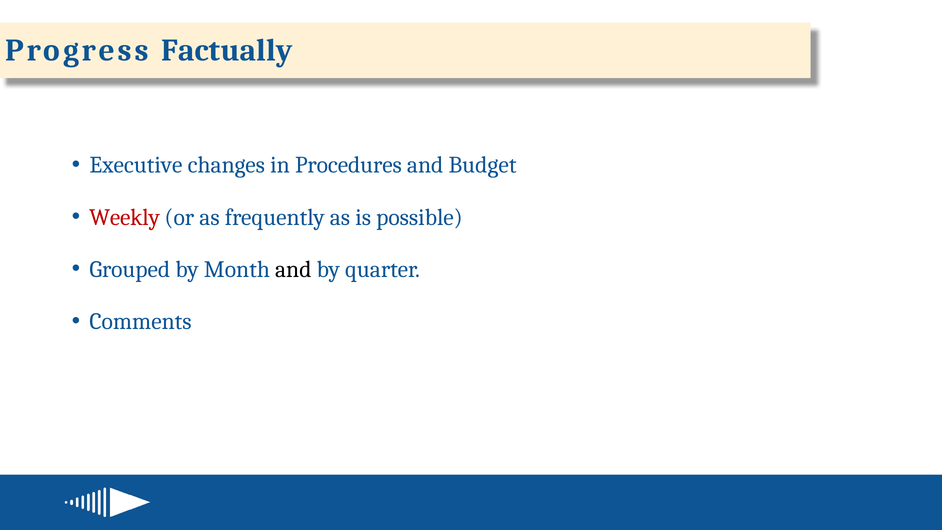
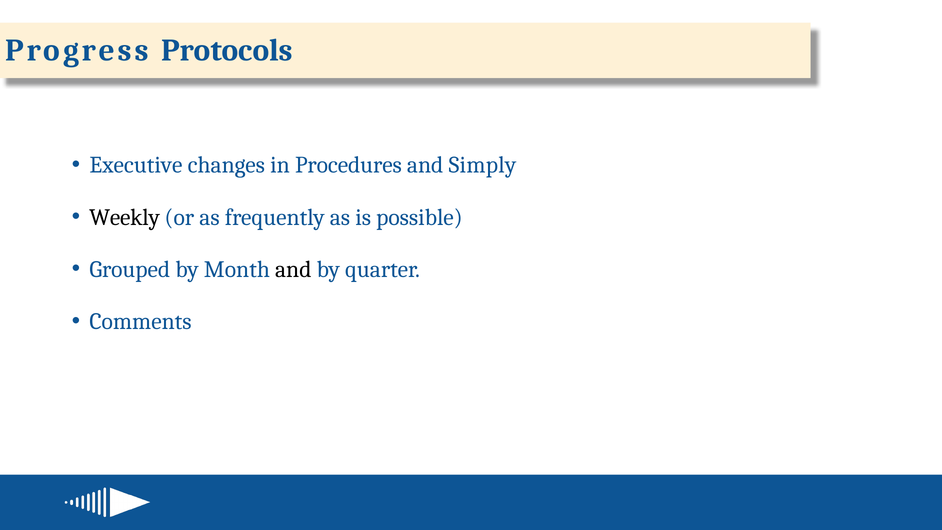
Factually: Factually -> Protocols (227, 50)
Budget: Budget -> Simply (482, 165)
Weekly colour: red -> black (125, 217)
